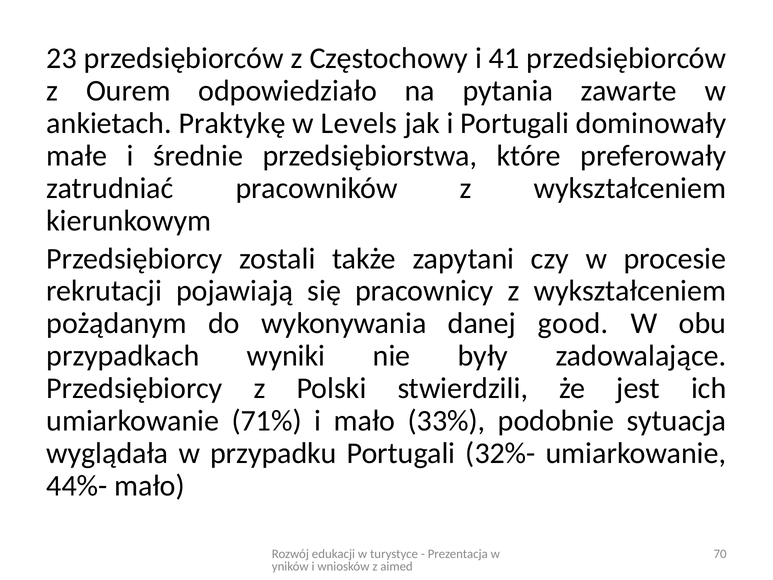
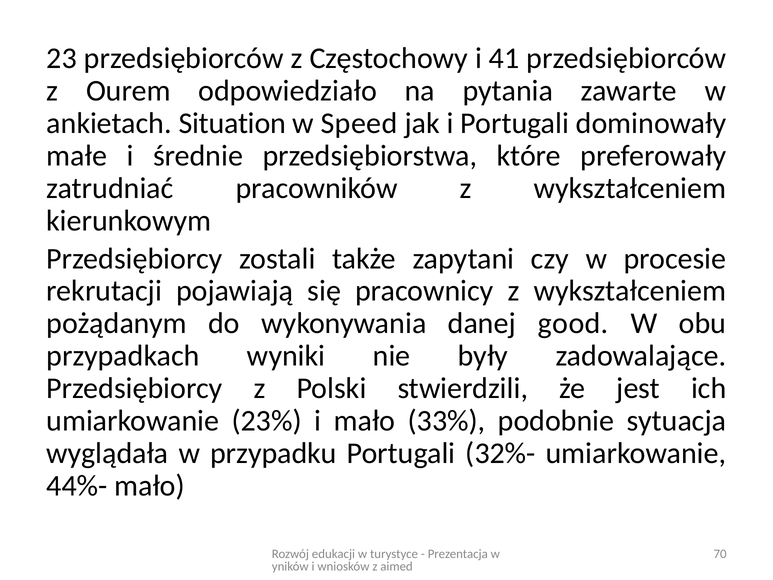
Praktykę: Praktykę -> Situation (232, 123)
Levels: Levels -> Speed (359, 123)
71%: 71% -> 23% (267, 421)
